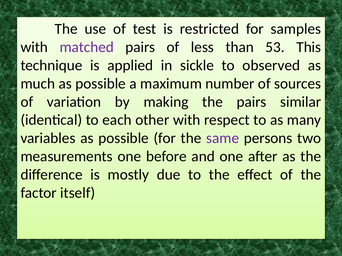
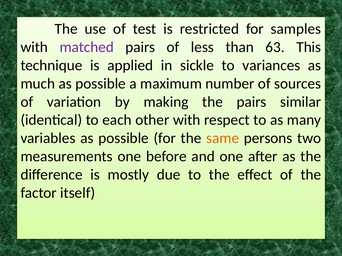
53: 53 -> 63 (275, 47)
observed: observed -> variances (271, 65)
same colour: purple -> orange (223, 138)
